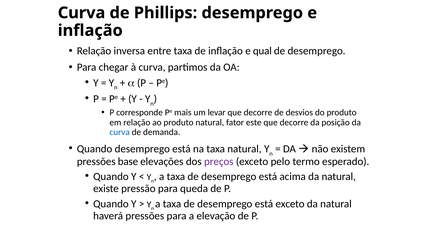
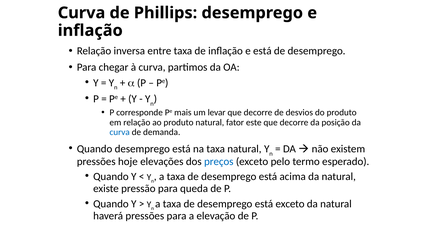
e qual: qual -> está (262, 51)
base: base -> hoje (128, 162)
preços colour: purple -> blue (219, 162)
